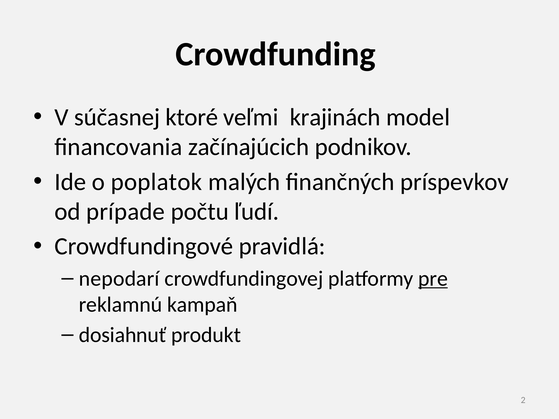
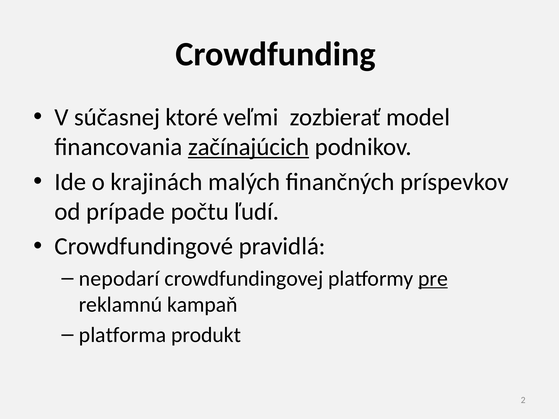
krajinách: krajinách -> zozbierať (335, 117)
začínajúcich underline: none -> present (249, 147)
poplatok: poplatok -> krajinách (157, 182)
dosiahnuť: dosiahnuť -> platforma (123, 335)
